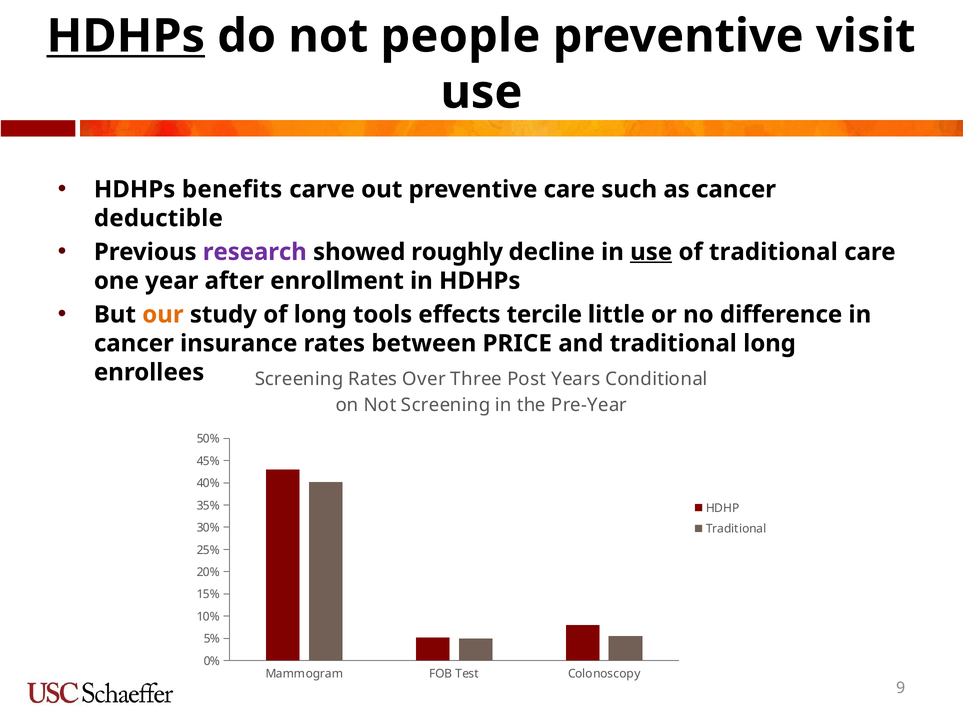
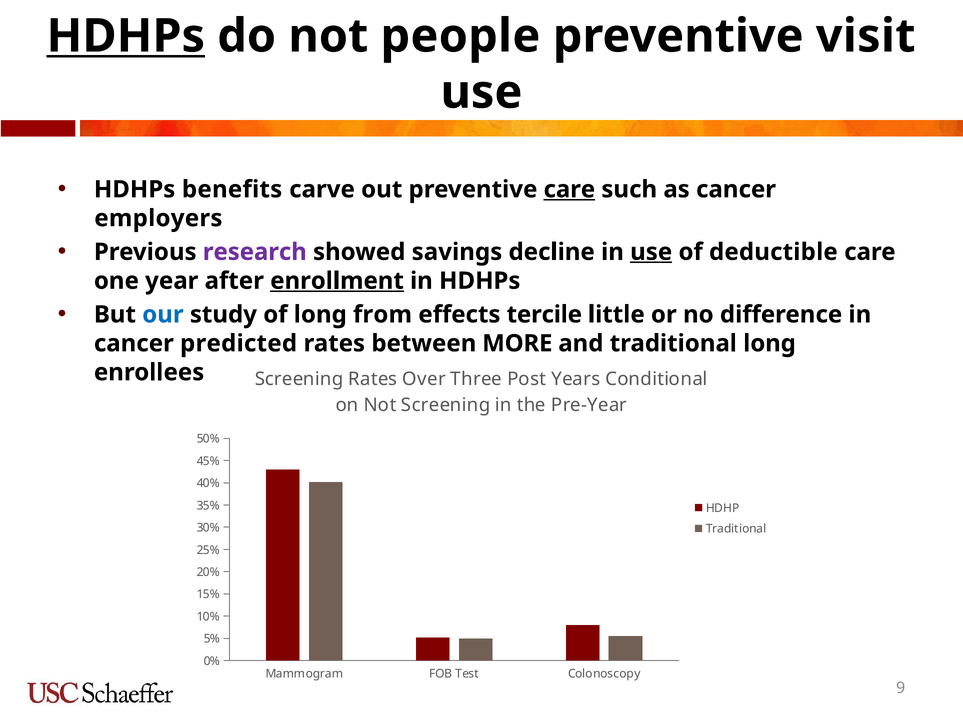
care underline: none -> present (569, 189)
deductible: deductible -> employers (158, 218)
roughly: roughly -> savings (457, 252)
of traditional: traditional -> deductible (773, 252)
enrollment underline: none -> present (337, 281)
our colour: orange -> blue (163, 315)
tools: tools -> from (383, 315)
insurance: insurance -> predicted (239, 344)
PRICE: PRICE -> MORE (517, 344)
